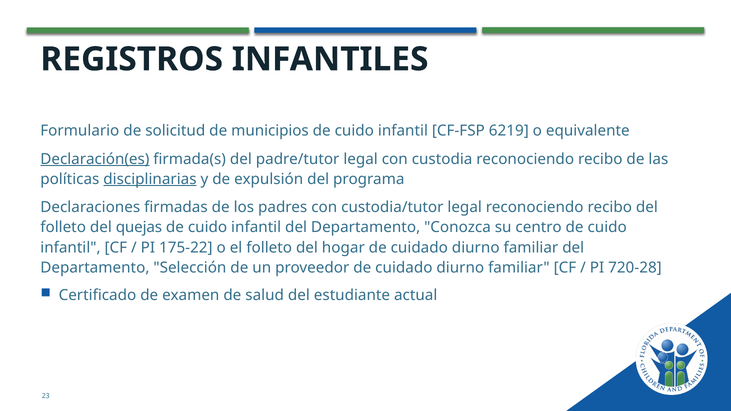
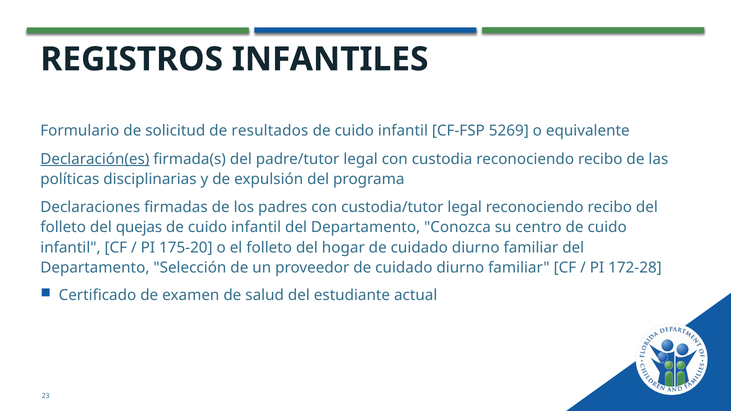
municipios: municipios -> resultados (270, 131)
6219: 6219 -> 5269 (509, 131)
disciplinarias underline: present -> none (150, 179)
175-22: 175-22 -> 175-20 (186, 248)
720-28: 720-28 -> 172-28 (635, 268)
